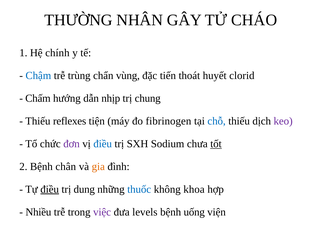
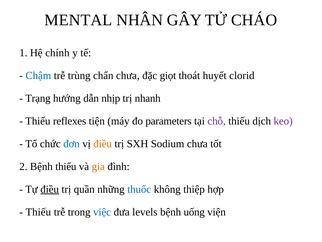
THƯỜNG: THƯỜNG -> MENTAL (78, 20)
chẩn vùng: vùng -> chưa (128, 75)
tiến: tiến -> giọt (168, 75)
Chấm: Chấm -> Trạng (38, 98)
chung: chung -> nhanh (148, 98)
fibrinogen: fibrinogen -> parameters (169, 121)
chỗ colour: blue -> purple (217, 121)
đơn colour: purple -> blue (72, 144)
điều colour: blue -> orange (103, 144)
tốt underline: present -> none (216, 144)
Bệnh chân: chân -> thiếu (66, 166)
dung: dung -> quần (84, 189)
khoa: khoa -> thiệp (194, 189)
Nhiều: Nhiều -> Thiếu (38, 212)
việc colour: purple -> blue (102, 212)
